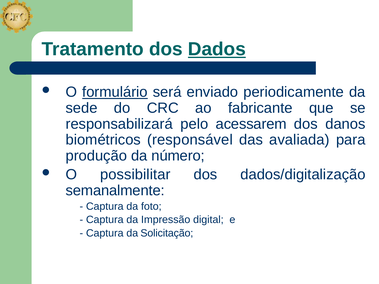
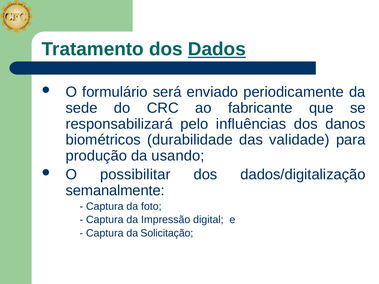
formulário underline: present -> none (115, 92)
acessarem: acessarem -> influências (251, 124)
responsável: responsável -> durabilidade (190, 140)
avaliada: avaliada -> validade (299, 140)
número: número -> usando (178, 156)
